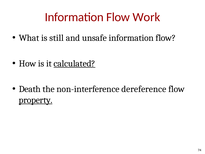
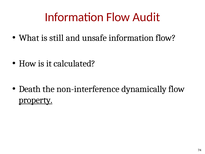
Work: Work -> Audit (146, 17)
calculated underline: present -> none (74, 63)
dereference: dereference -> dynamically (144, 89)
